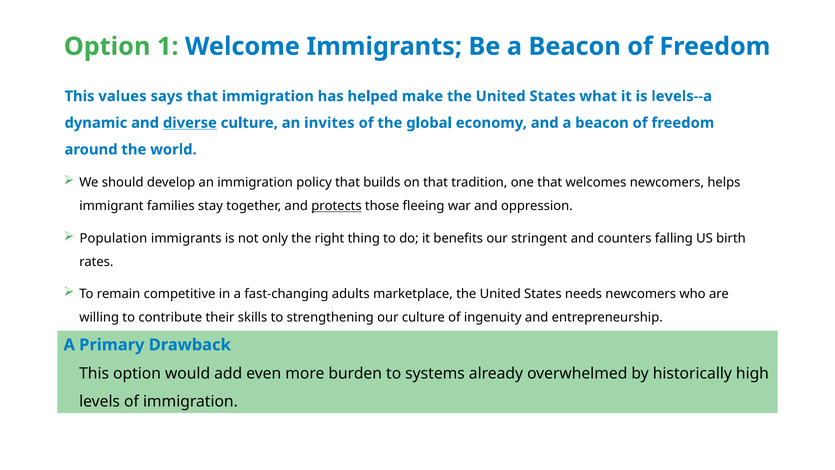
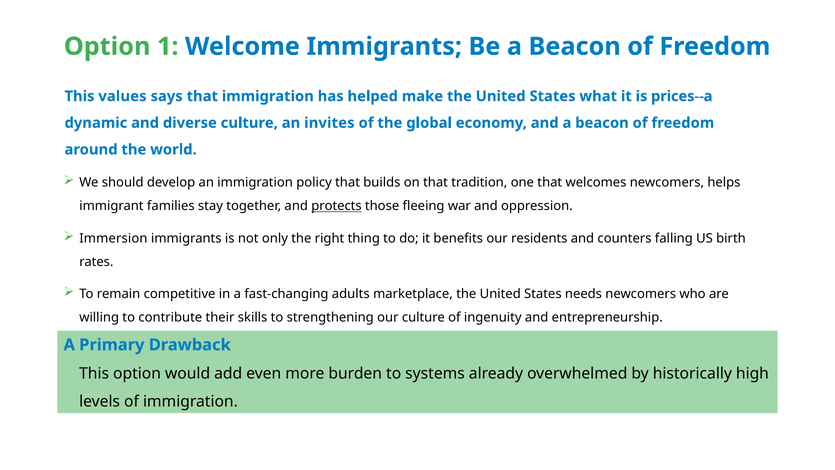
levels--a: levels--a -> prices--a (682, 96)
diverse underline: present -> none (190, 123)
Population: Population -> Immersion (113, 238)
stringent: stringent -> residents (539, 238)
